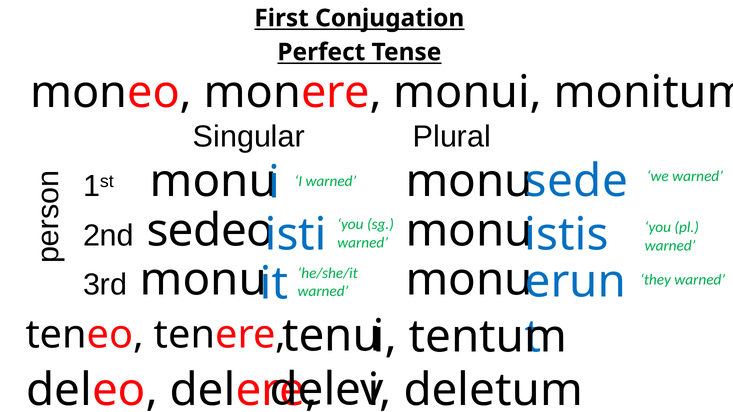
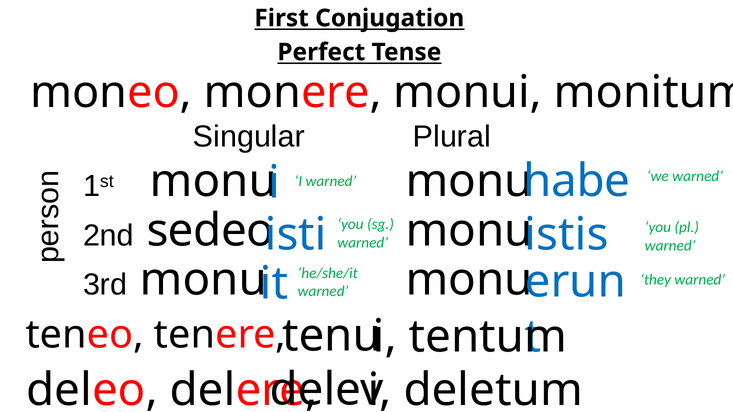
sede: sede -> habe (577, 181)
